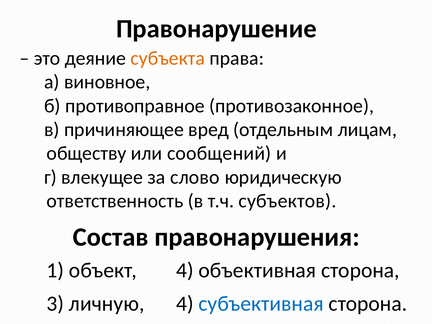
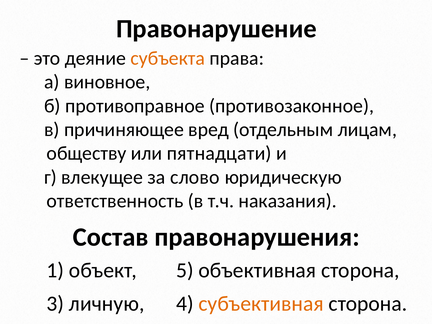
сообщений: сообщений -> пятнадцати (219, 153)
субъектов: субъектов -> наказания (288, 201)
объект 4: 4 -> 5 (185, 270)
субъективная colour: blue -> orange (261, 304)
